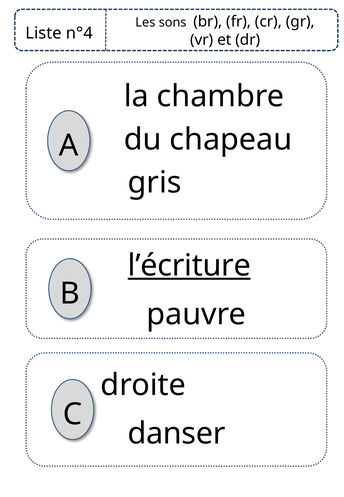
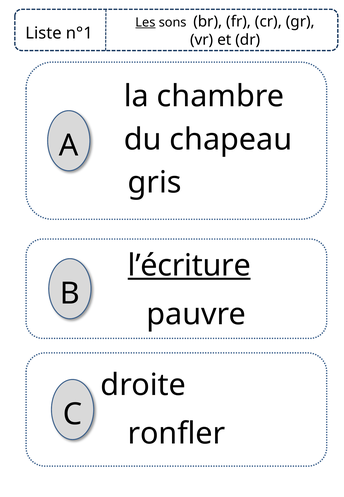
Les underline: none -> present (145, 22)
n°4: n°4 -> n°1 (79, 33)
danser: danser -> ronfler (176, 433)
